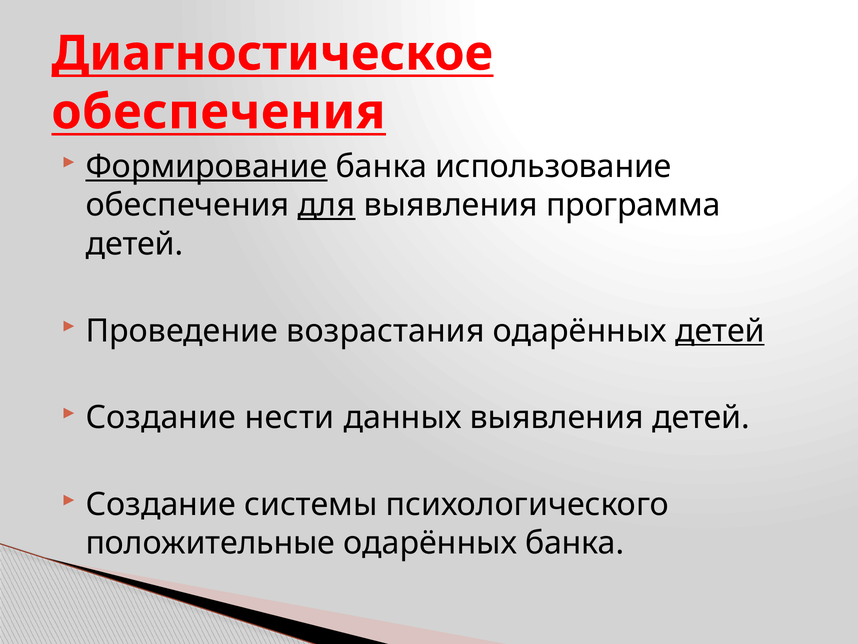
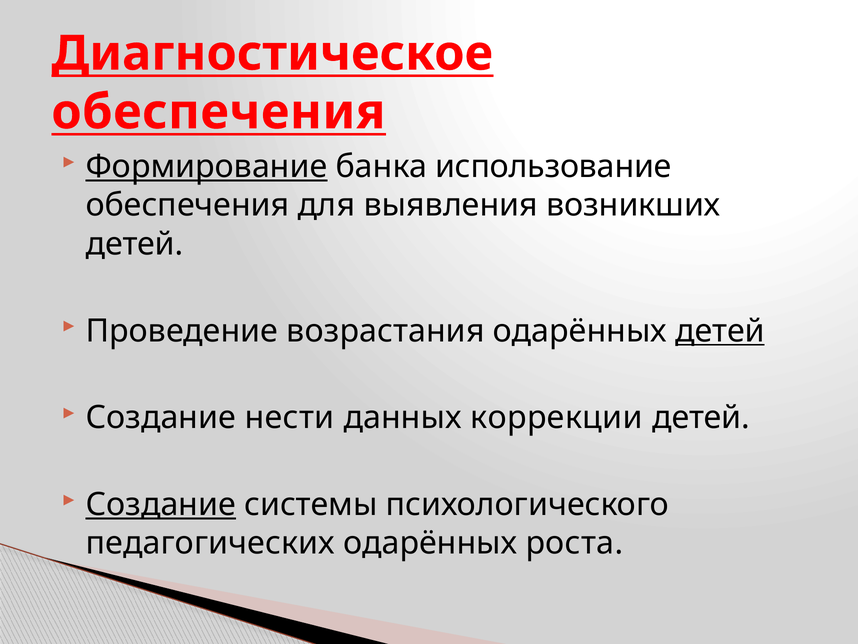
для underline: present -> none (326, 205)
программа: программа -> возникших (633, 205)
данных выявления: выявления -> коррекции (557, 417)
Создание underline: none -> present (161, 504)
положительные: положительные -> педагогических (210, 543)
одарённых банка: банка -> роста (574, 543)
